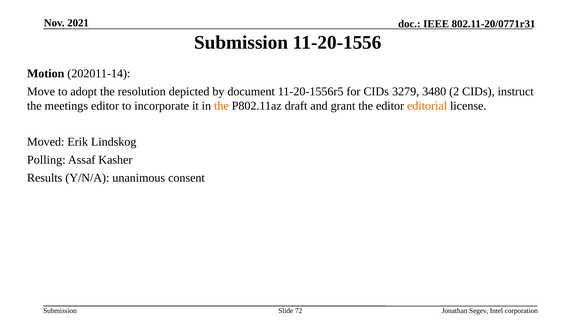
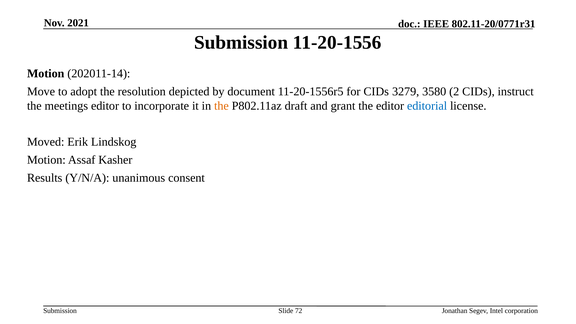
3480: 3480 -> 3580 (434, 92)
editorial colour: orange -> blue (427, 106)
Polling: Polling -> Motion (46, 160)
